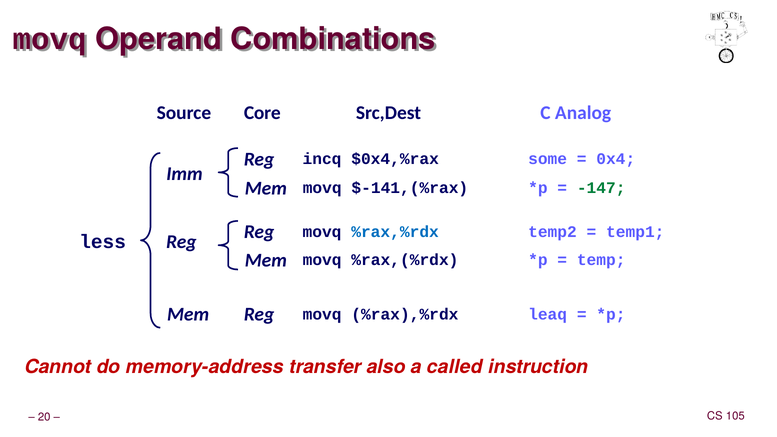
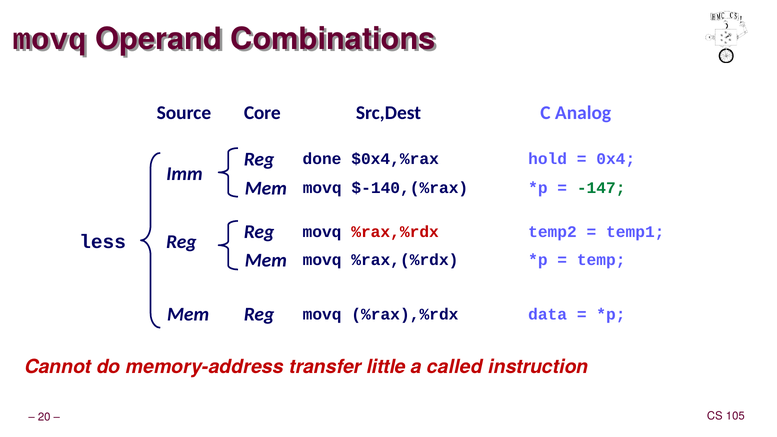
incq: incq -> done (322, 159)
some: some -> hold (548, 159)
$-141,(%rax: $-141,(%rax -> $-140,(%rax (410, 188)
%rax,%rdx colour: blue -> red (395, 232)
leaq: leaq -> data (548, 314)
also: also -> little (386, 367)
